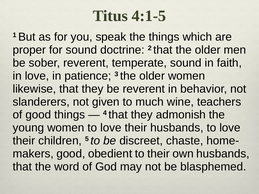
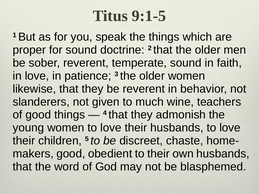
4:1-5: 4:1-5 -> 9:1-5 (149, 16)
